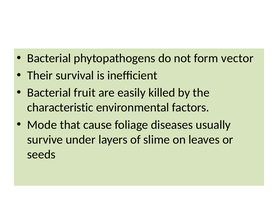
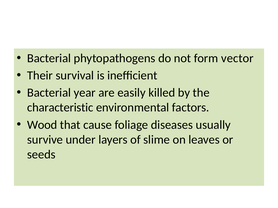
fruit: fruit -> year (85, 93)
Mode: Mode -> Wood (42, 125)
